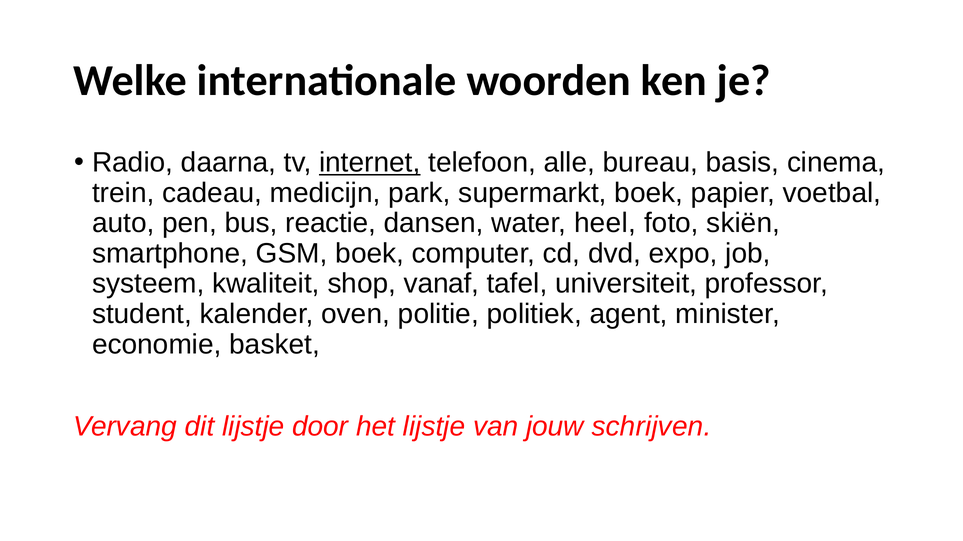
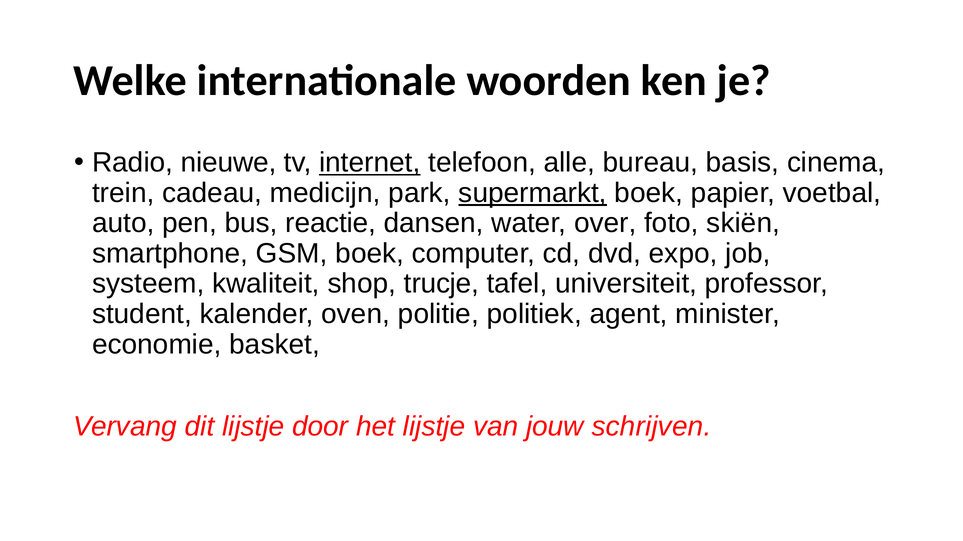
daarna: daarna -> nieuwe (229, 163)
supermarkt underline: none -> present (533, 193)
heel: heel -> over (605, 223)
vanaf: vanaf -> trucje (441, 284)
